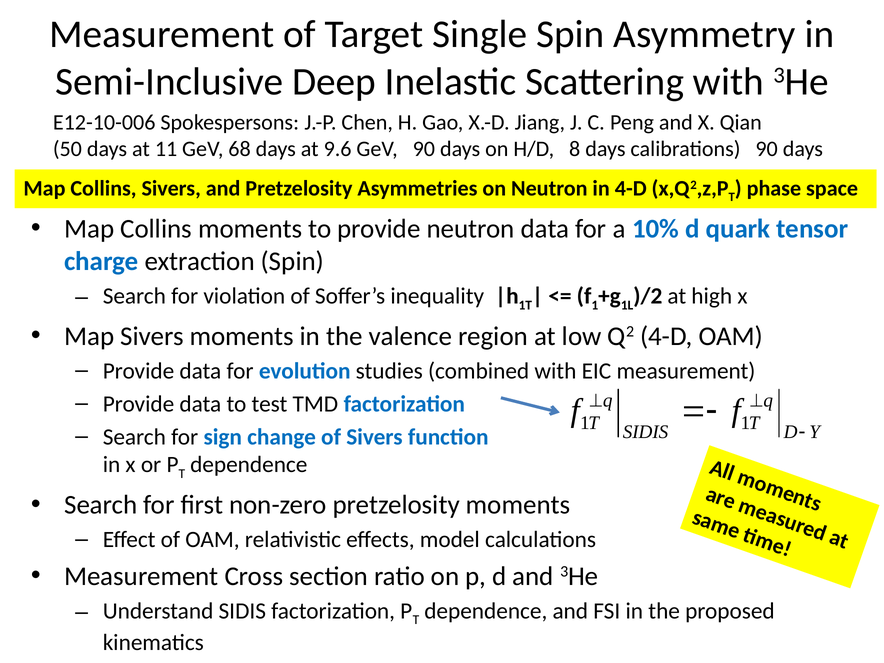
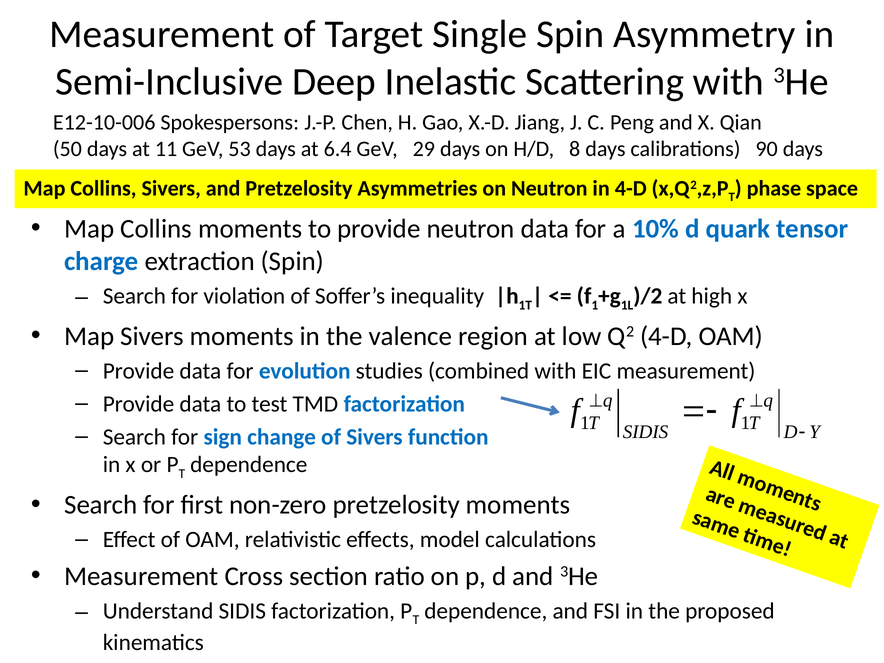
68: 68 -> 53 (240, 149)
9.6: 9.6 -> 6.4 (338, 149)
GeV 90: 90 -> 29 (424, 149)
